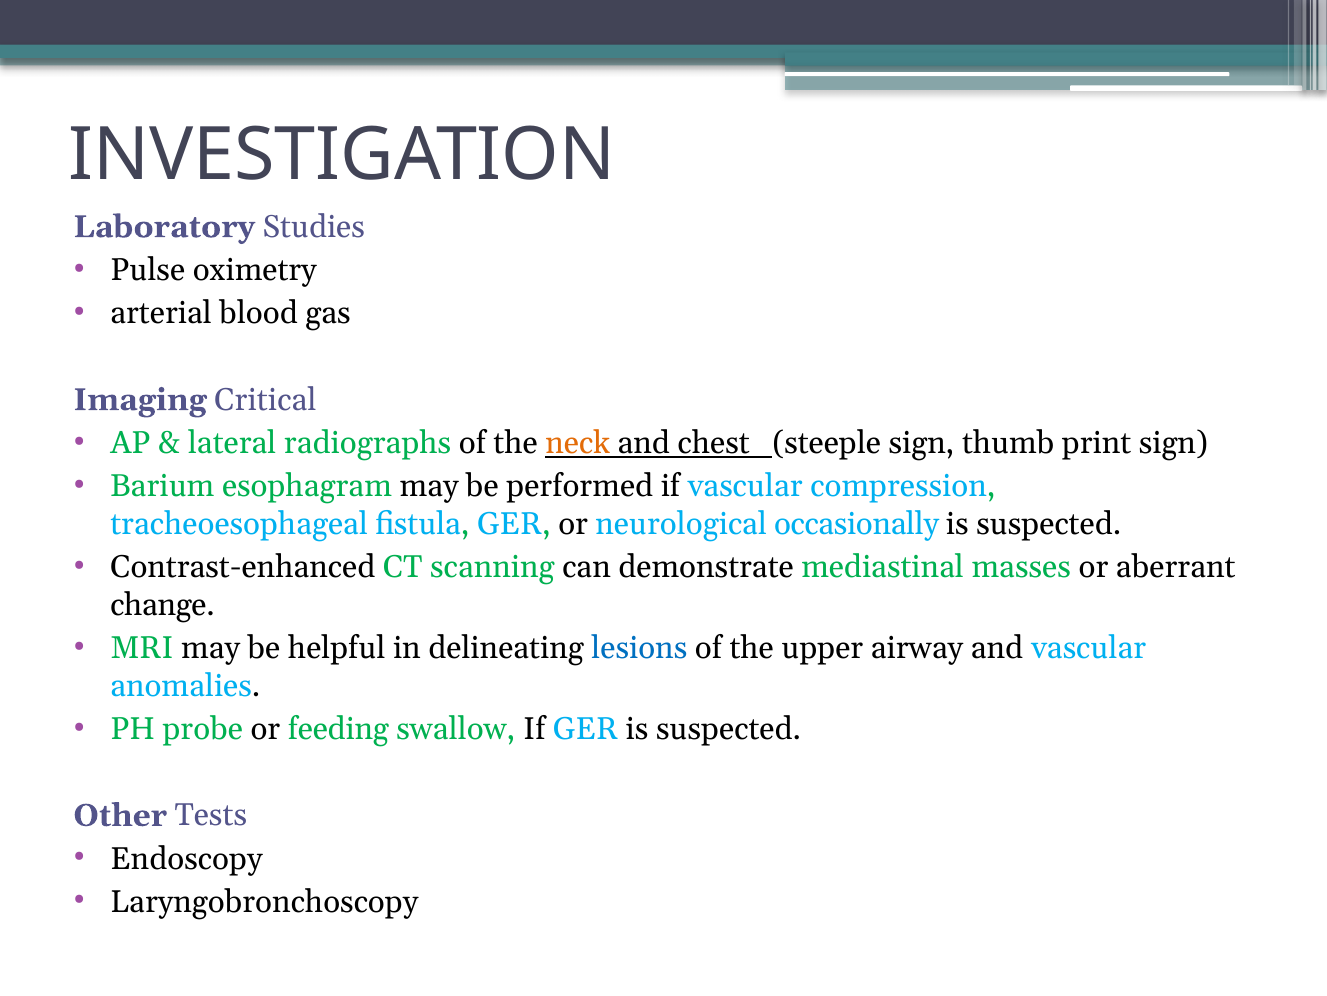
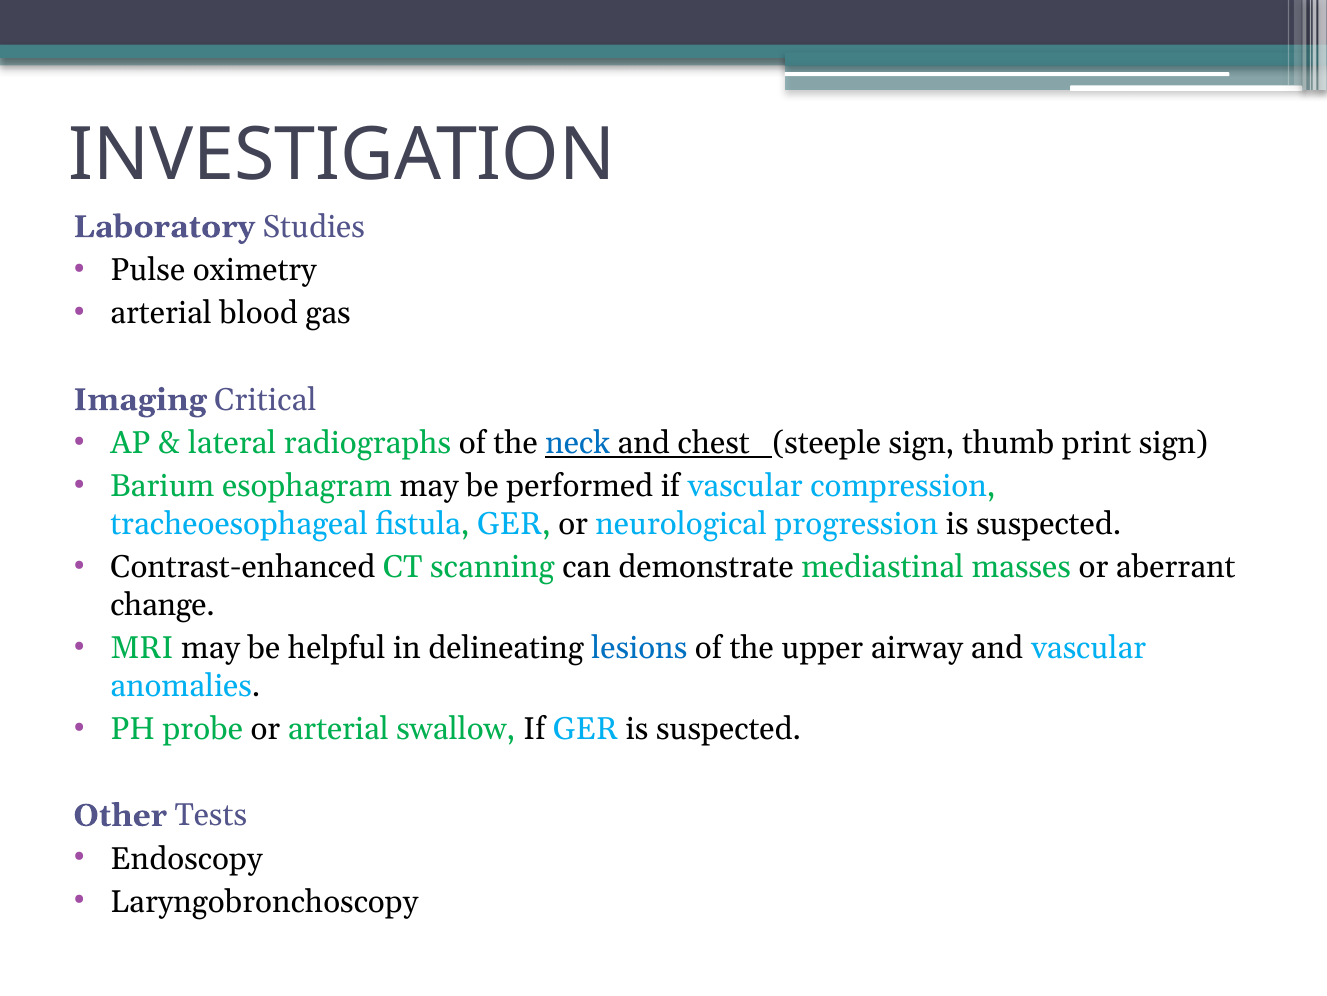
neck colour: orange -> blue (578, 443)
occasionally: occasionally -> progression (856, 524)
or feeding: feeding -> arterial (338, 728)
